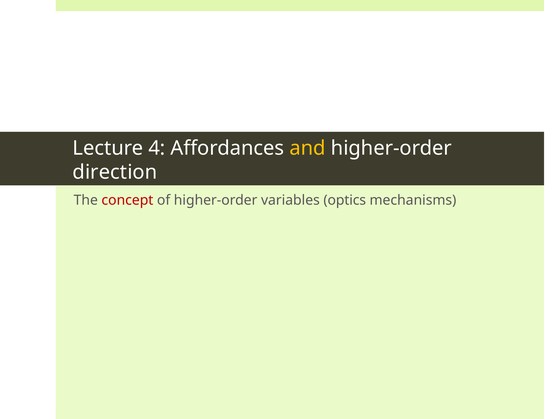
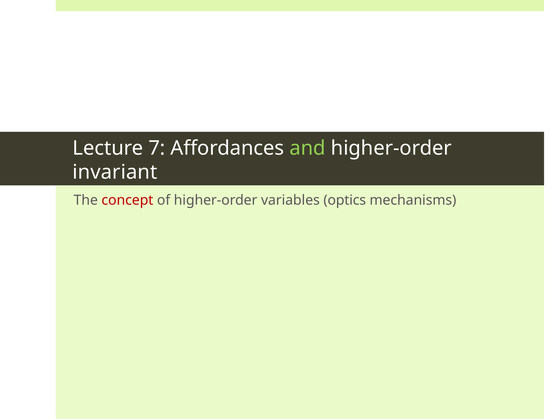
4: 4 -> 7 (157, 148)
and colour: yellow -> light green (308, 148)
direction: direction -> invariant (115, 172)
